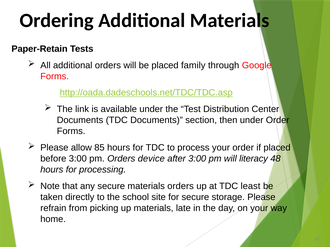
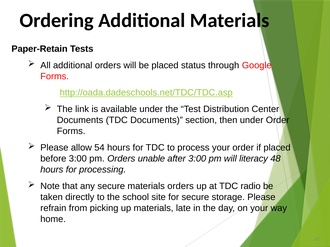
family: family -> status (193, 65)
85: 85 -> 54 (99, 148)
device: device -> unable (151, 159)
least: least -> radio (251, 186)
